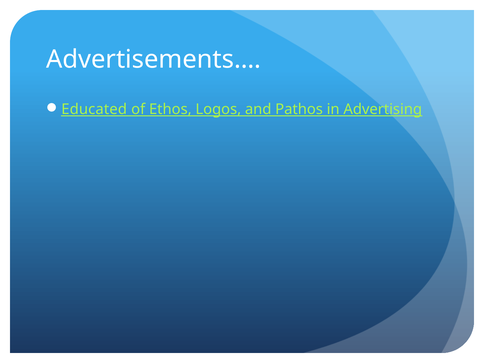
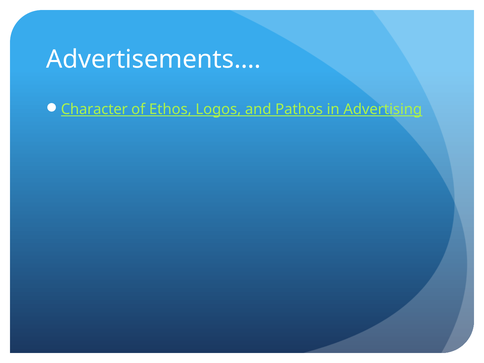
Educated: Educated -> Character (94, 109)
